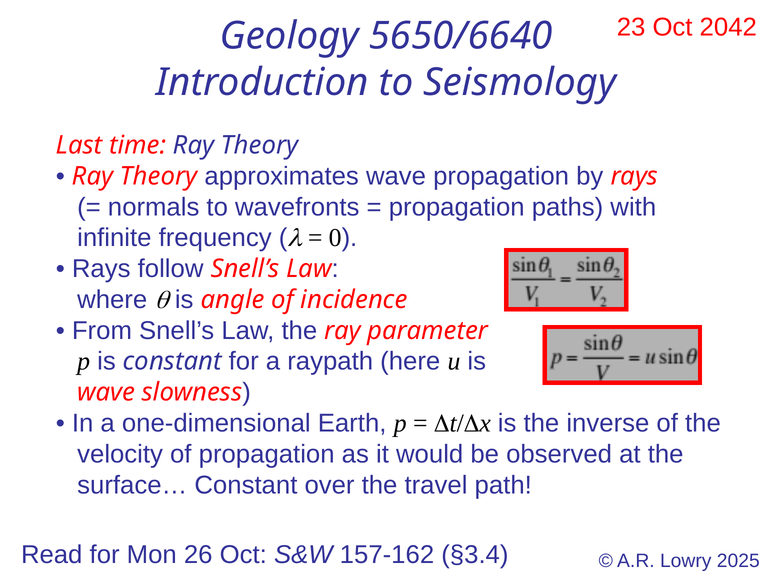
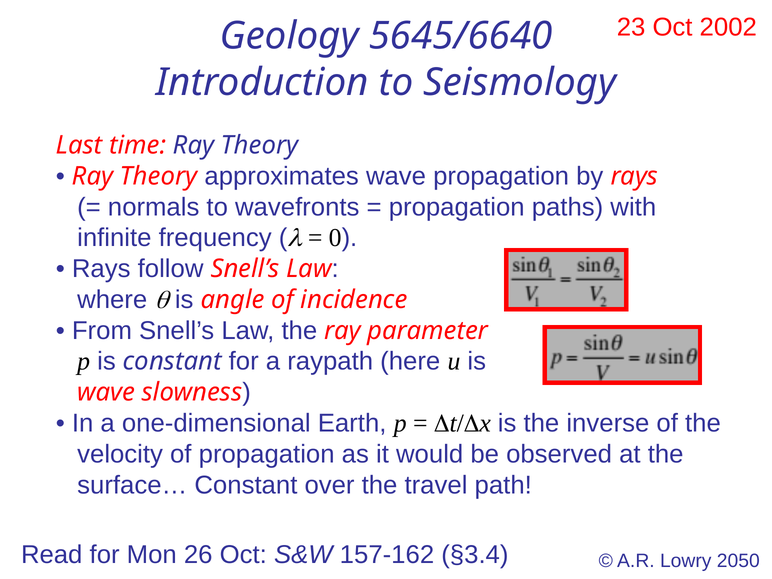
2042: 2042 -> 2002 (728, 27)
5650/6640: 5650/6640 -> 5645/6640 (461, 36)
2025: 2025 -> 2050 (738, 561)
